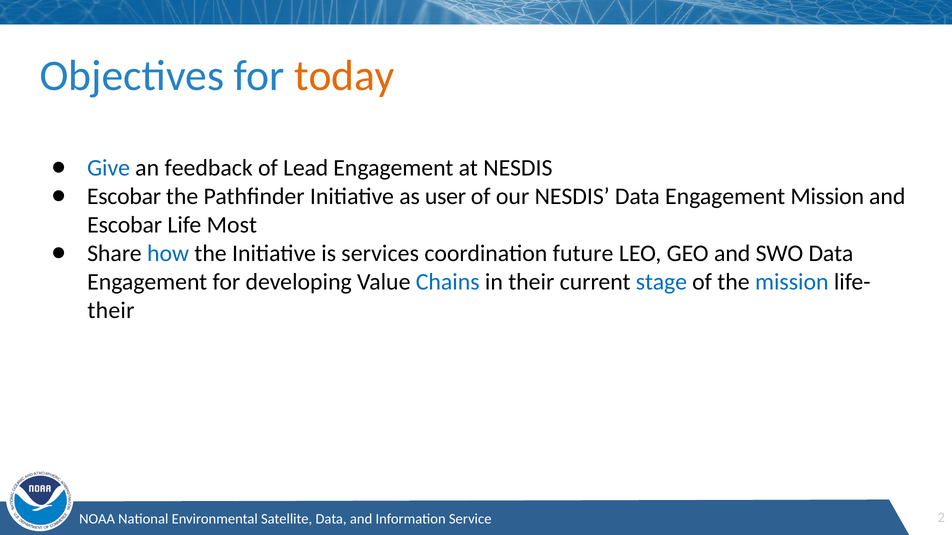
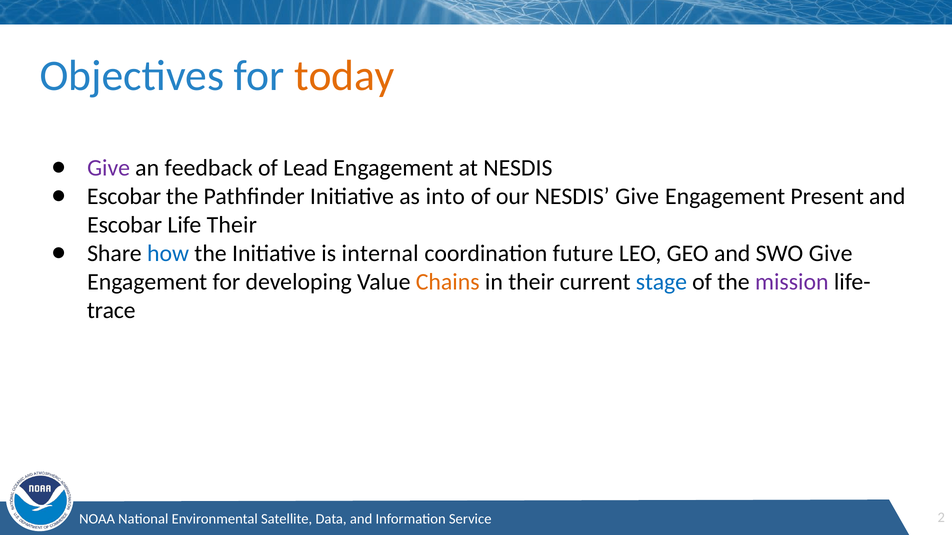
Give colour: blue -> purple (109, 168)
user: user -> into (445, 197)
NESDIS Data: Data -> Give (637, 197)
Engagement Mission: Mission -> Present (827, 197)
Life Most: Most -> Their (232, 225)
services: services -> internal (380, 254)
SWO Data: Data -> Give (831, 254)
Chains colour: blue -> orange (448, 282)
mission colour: blue -> purple (792, 282)
their: their -> trace (111, 311)
